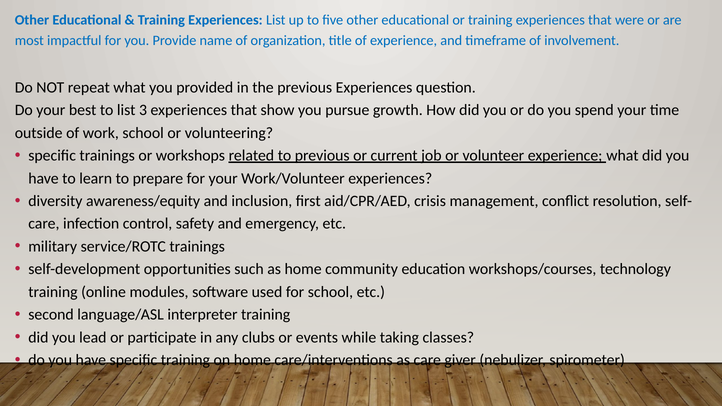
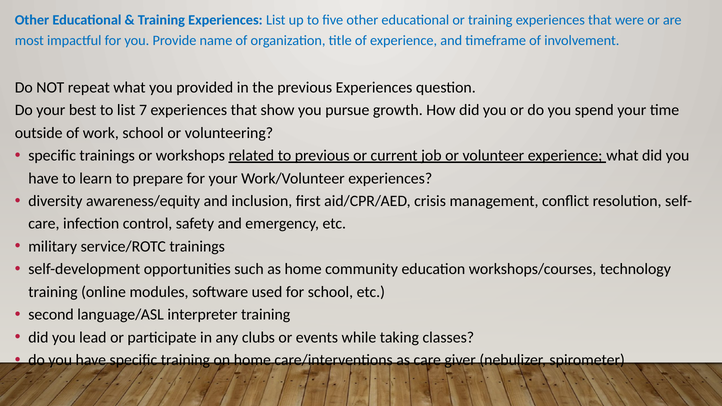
3: 3 -> 7 (143, 110)
